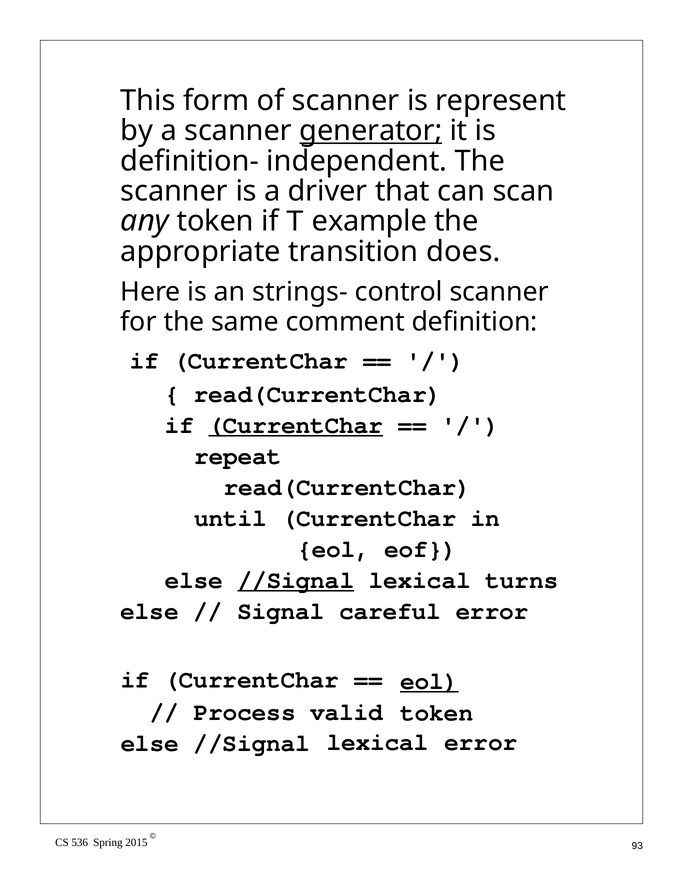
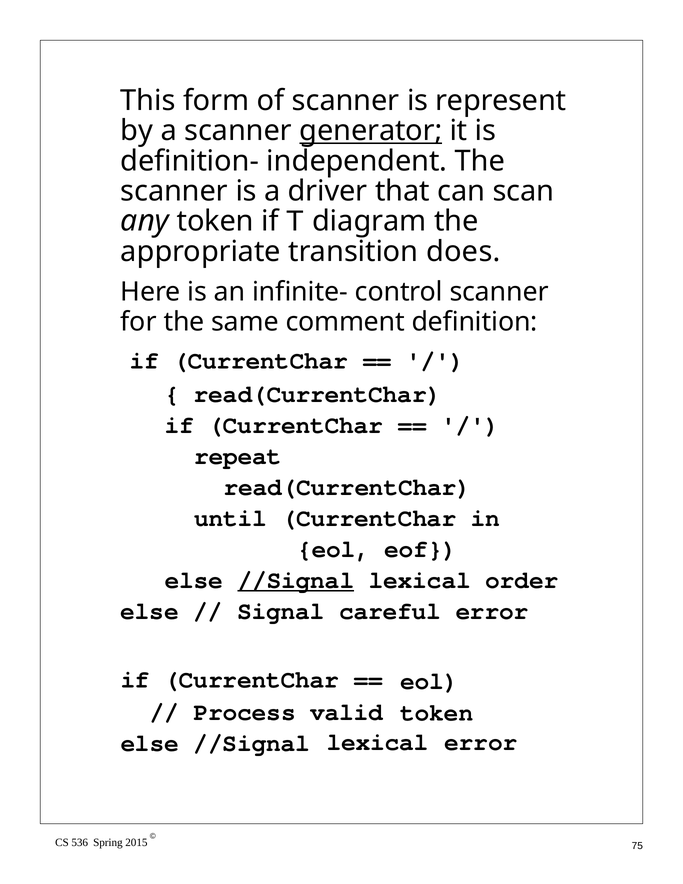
example: example -> diagram (369, 221)
strings-: strings- -> infinite- (300, 292)
CurrentChar underline: present -> none (296, 425)
turns: turns -> order (522, 580)
eol underline: present -> none (429, 681)
93: 93 -> 75 (637, 846)
